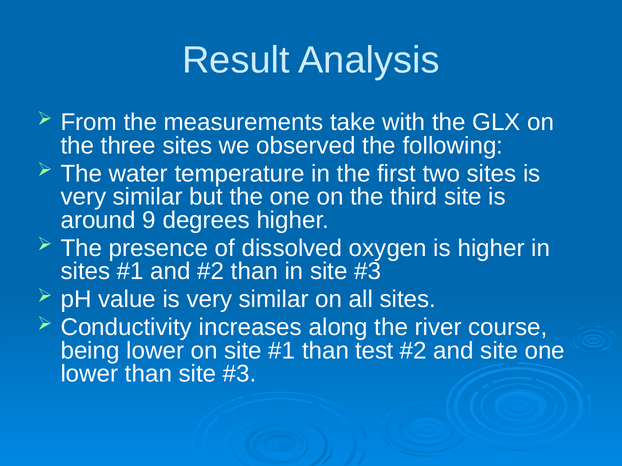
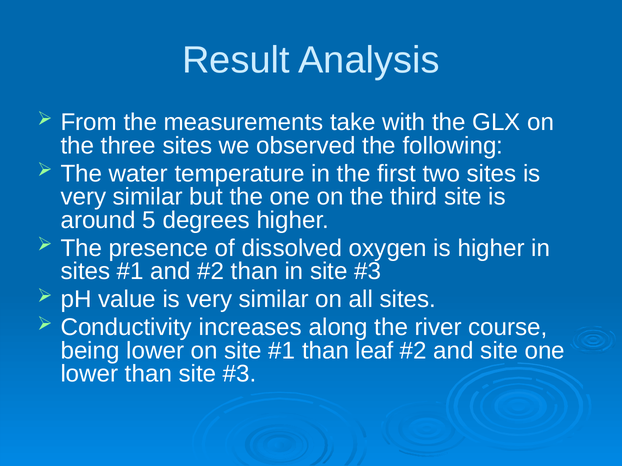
9: 9 -> 5 (149, 220)
test: test -> leaf (375, 351)
